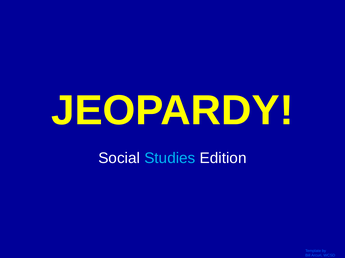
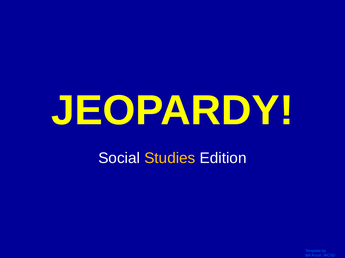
Studies colour: light blue -> yellow (170, 159)
